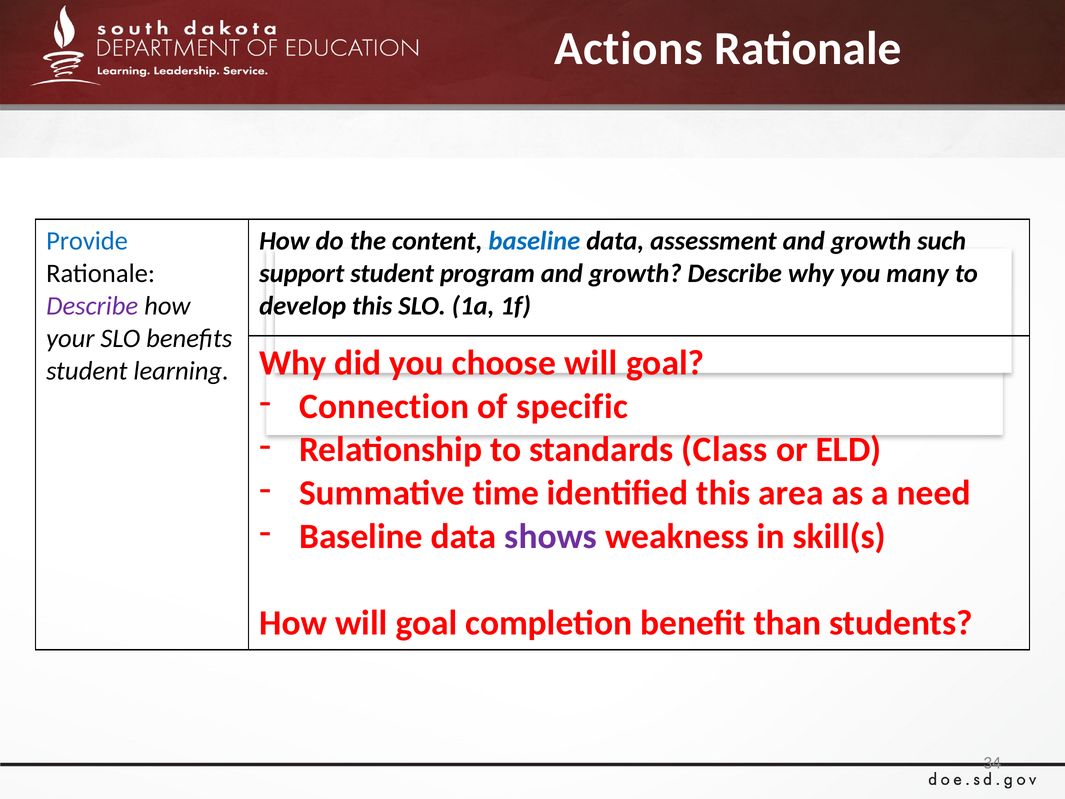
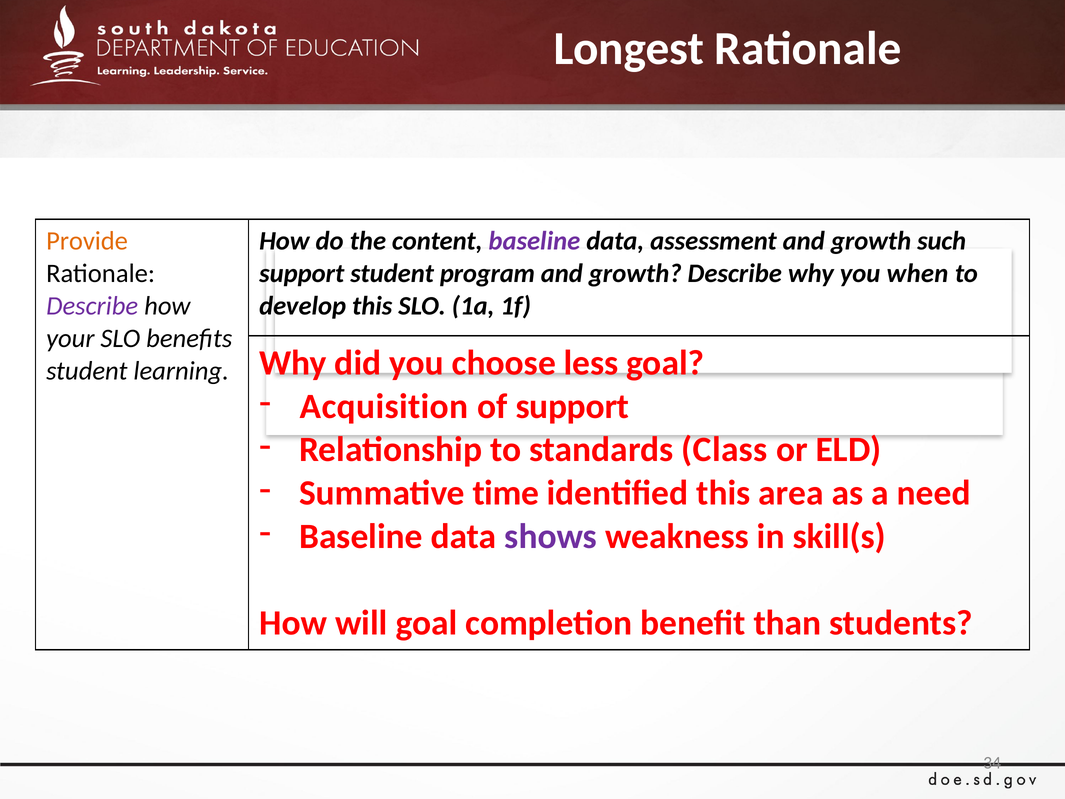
Actions: Actions -> Longest (629, 49)
Provide colour: blue -> orange (87, 241)
baseline colour: blue -> purple (534, 241)
many: many -> when (917, 274)
choose will: will -> less (591, 363)
Connection: Connection -> Acquisition (384, 406)
of specific: specific -> support (572, 406)
